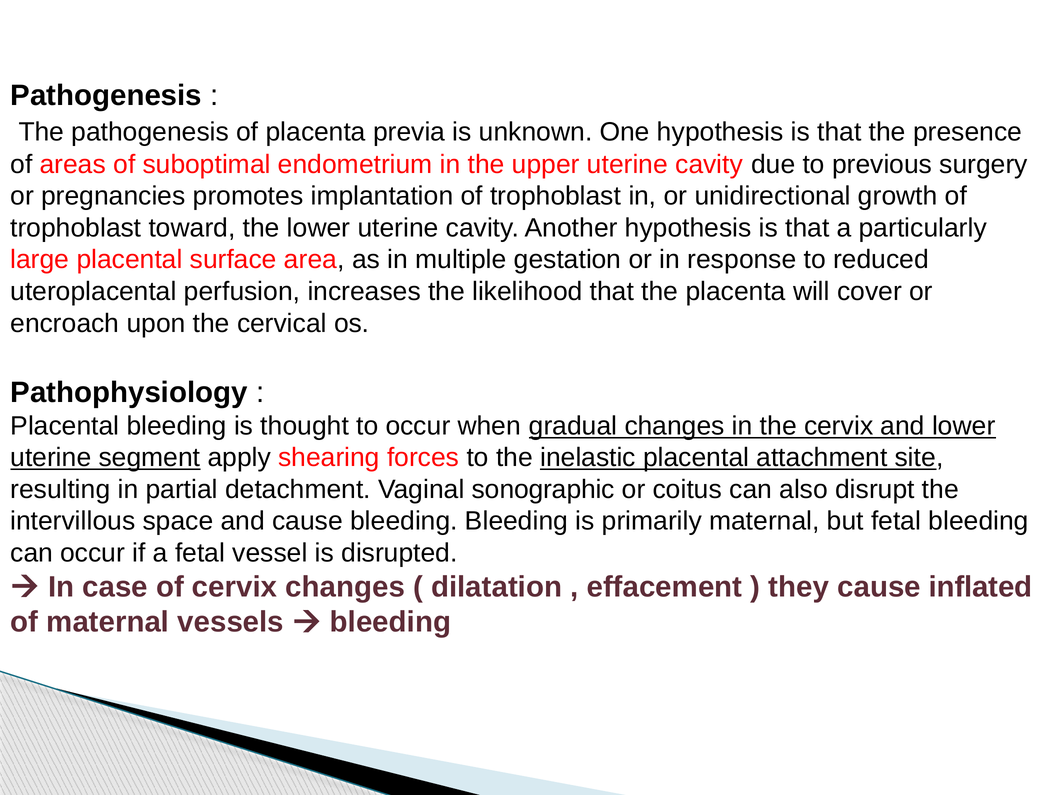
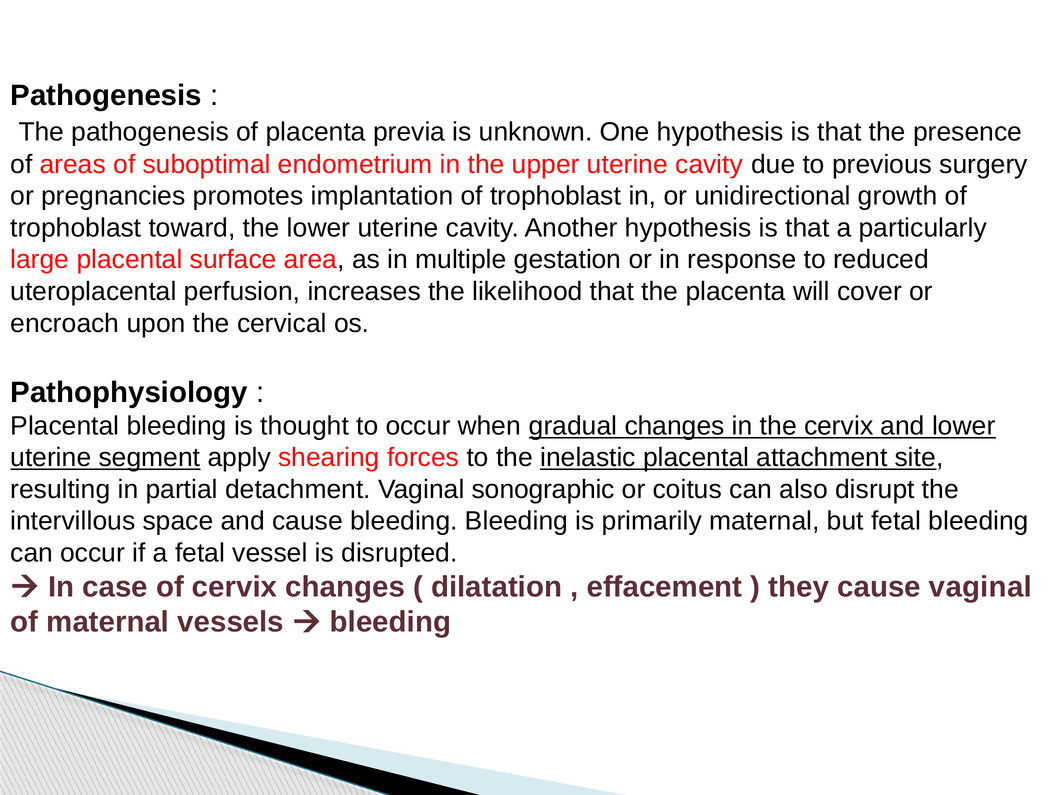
cause inflated: inflated -> vaginal (980, 587)
